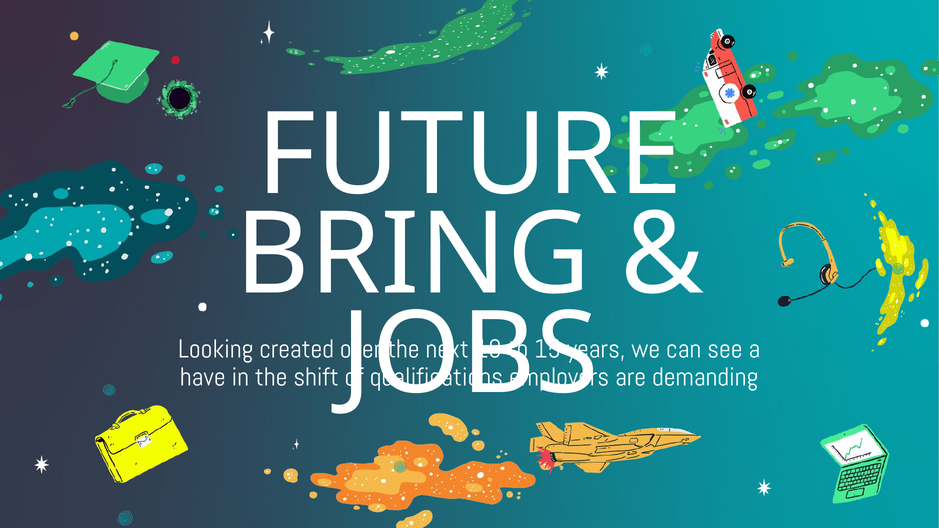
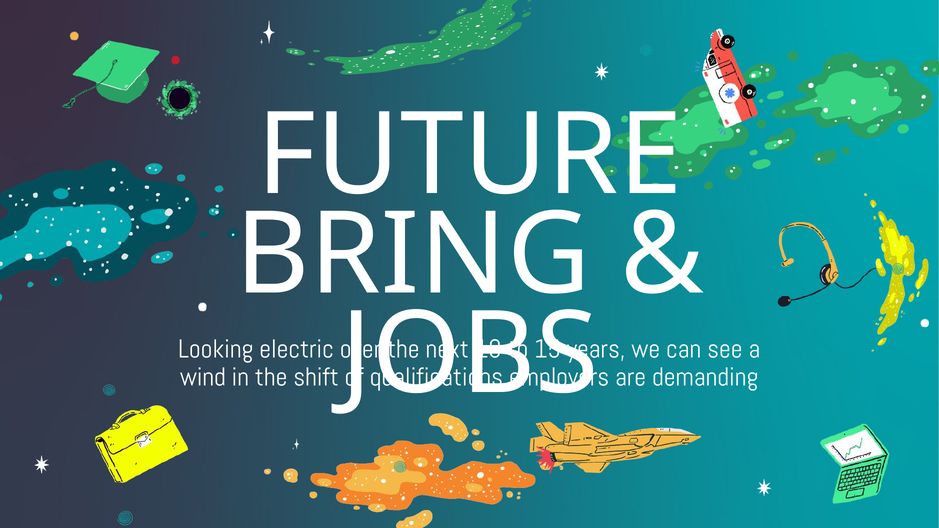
created: created -> electric (297, 350)
have: have -> wind (203, 378)
